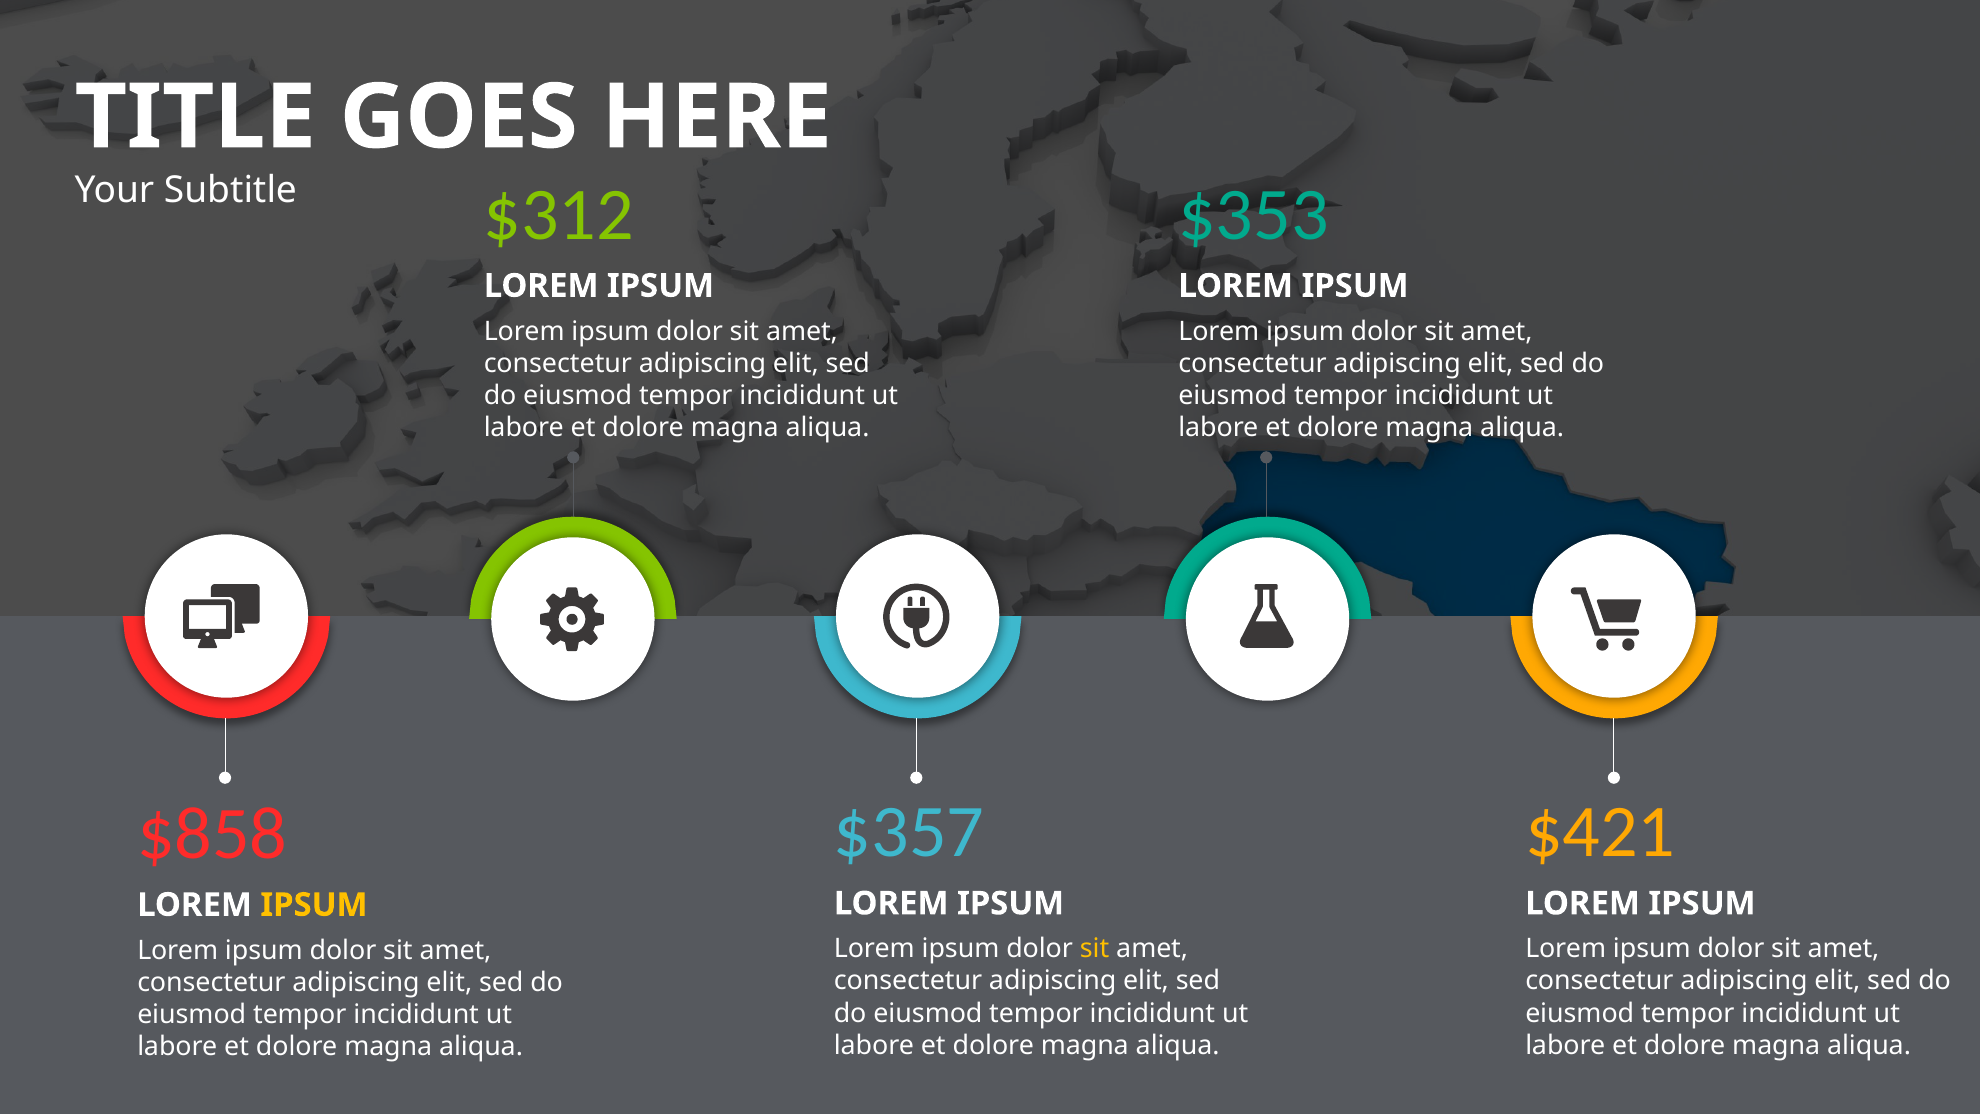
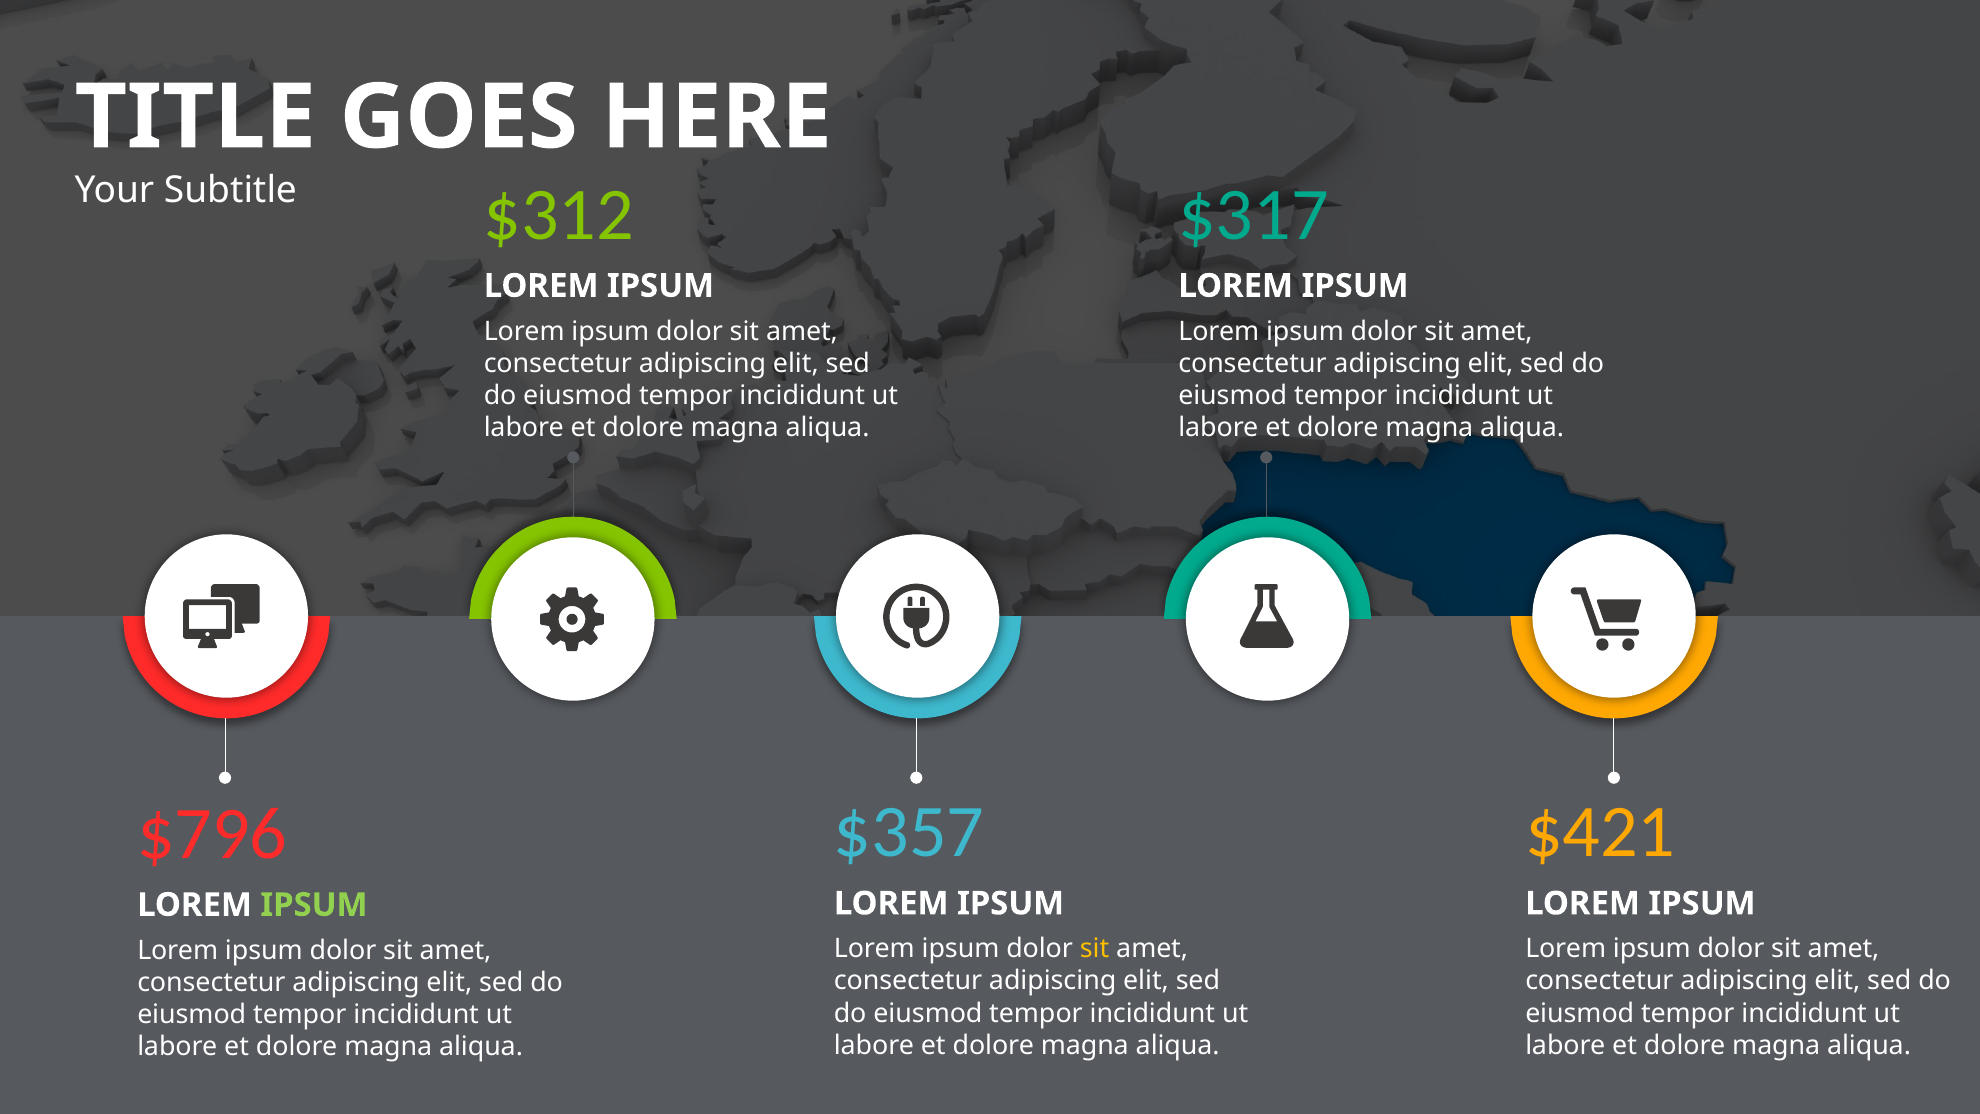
$353: $353 -> $317 (1254, 214)
$858: $858 -> $796 (212, 833)
IPSUM colour: yellow -> light green (314, 905)
